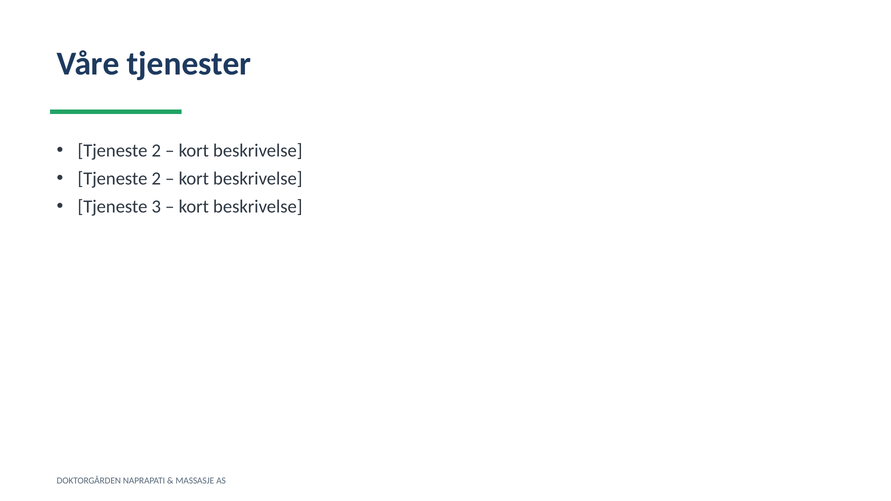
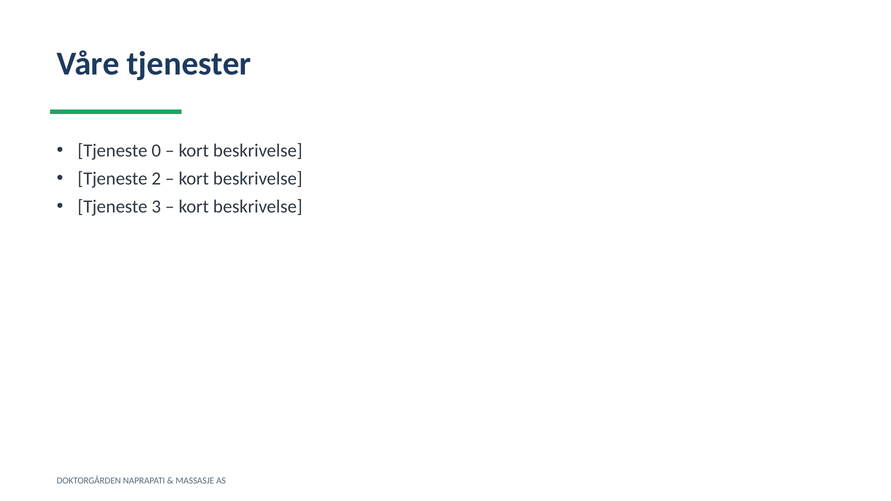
2: 2 -> 0 (156, 151)
